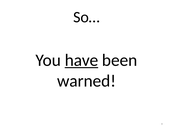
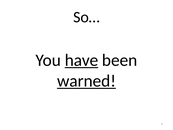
warned underline: none -> present (86, 81)
